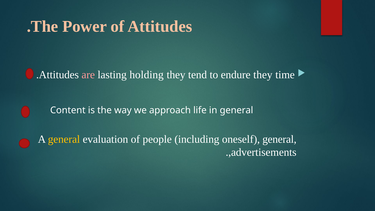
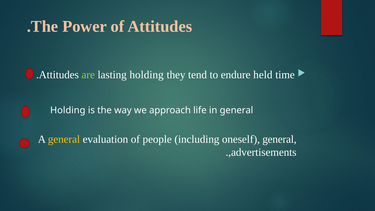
are colour: pink -> light green (88, 75)
endure they: they -> held (263, 75)
Content: Content -> Holding (68, 110)
